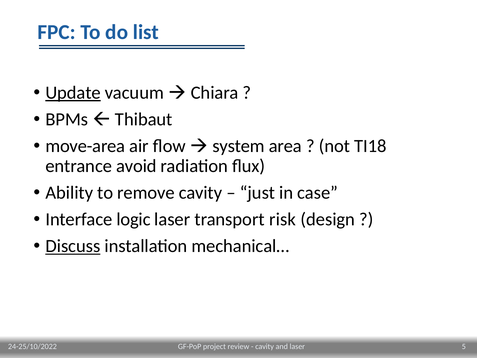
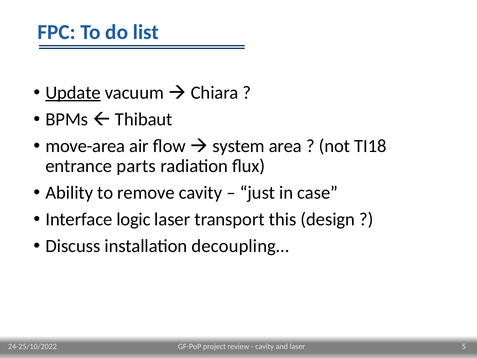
avoid: avoid -> parts (136, 166)
risk: risk -> this (283, 219)
Discuss underline: present -> none (73, 246)
mechanical…: mechanical… -> decoupling… (240, 246)
